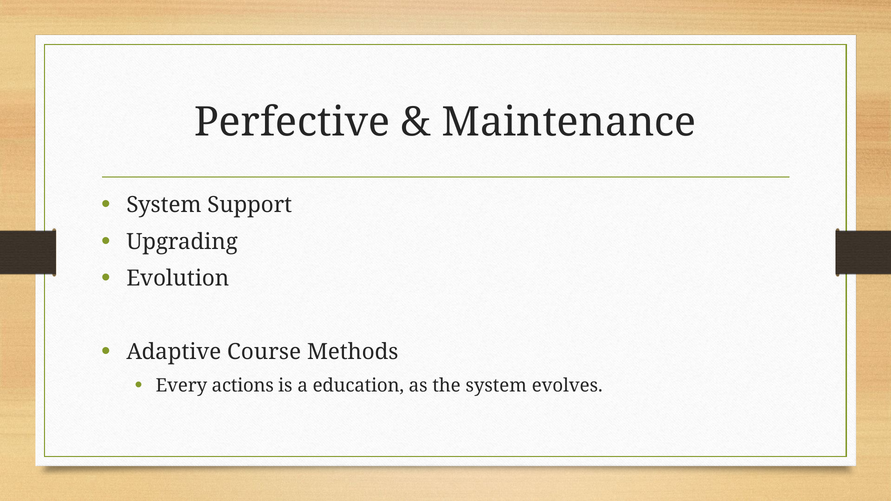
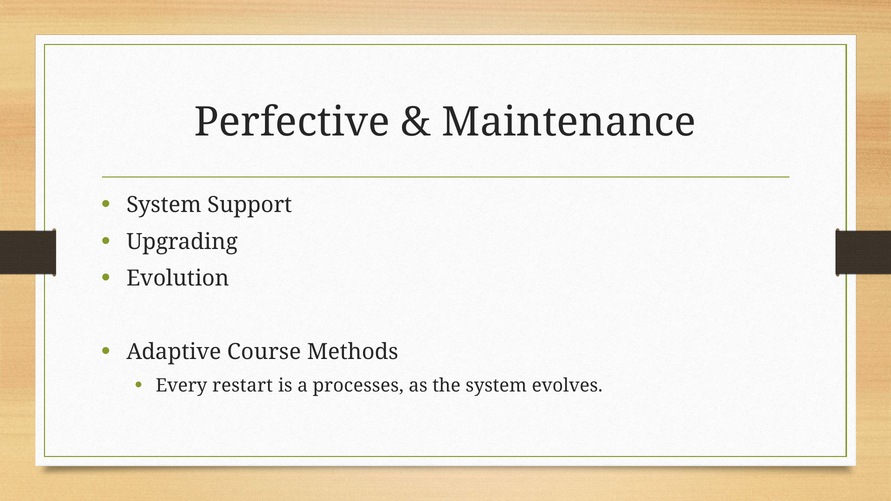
actions: actions -> restart (243, 386)
education: education -> processes (358, 386)
